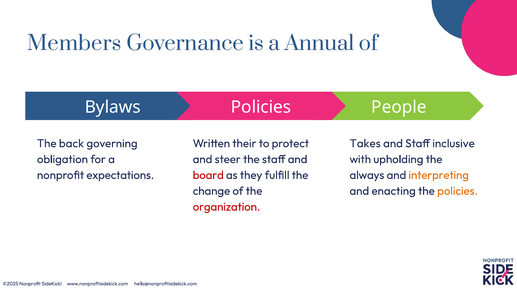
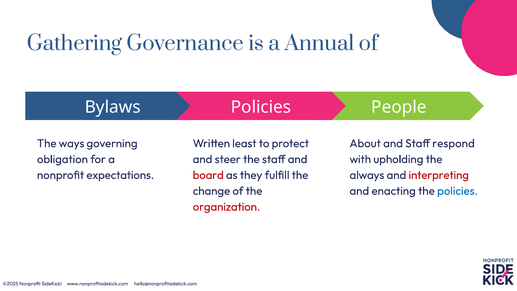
Members: Members -> Gathering (74, 43)
back: back -> ways (72, 143)
their: their -> least (244, 143)
Takes: Takes -> About (365, 143)
inclusive: inclusive -> respond (454, 143)
interpreting colour: orange -> red (439, 175)
policies colour: orange -> blue (458, 191)
